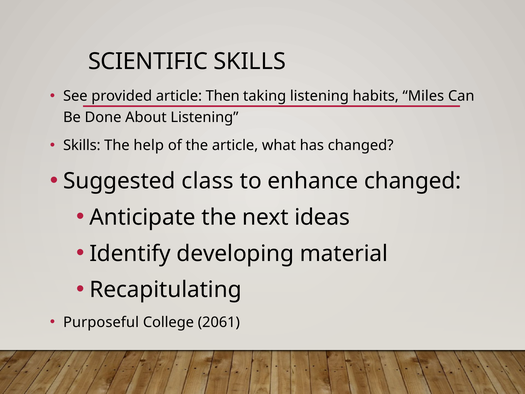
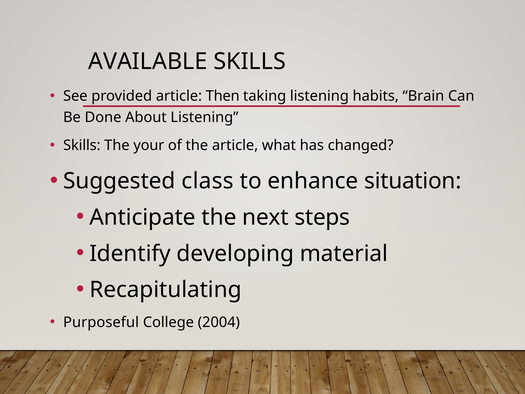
SCIENTIFIC: SCIENTIFIC -> AVAILABLE (148, 61)
Miles: Miles -> Brain (423, 96)
help: help -> your (149, 145)
enhance changed: changed -> situation (413, 181)
ideas: ideas -> steps (322, 217)
2061: 2061 -> 2004 (219, 322)
